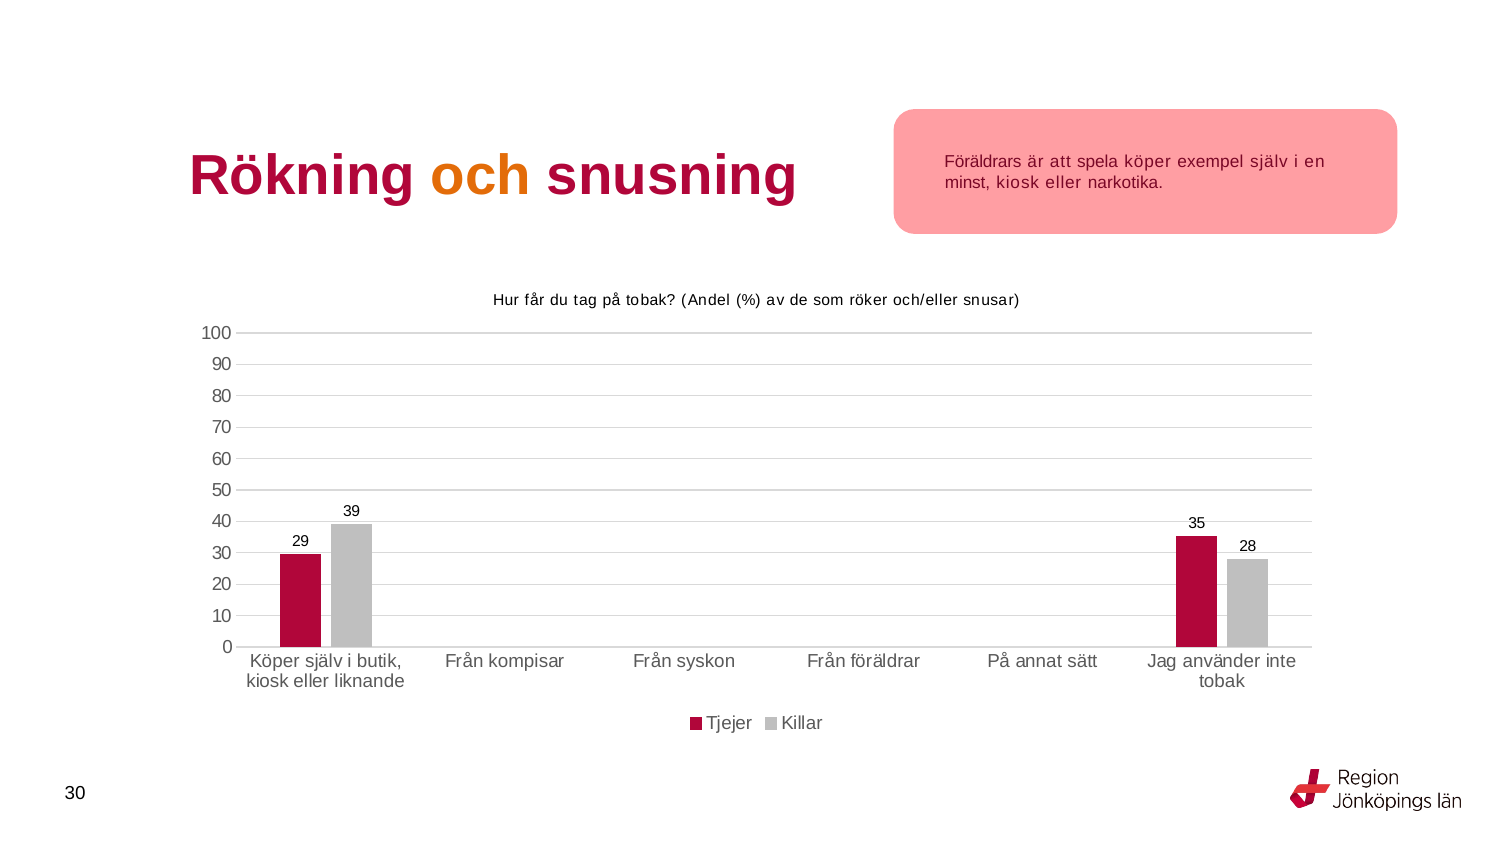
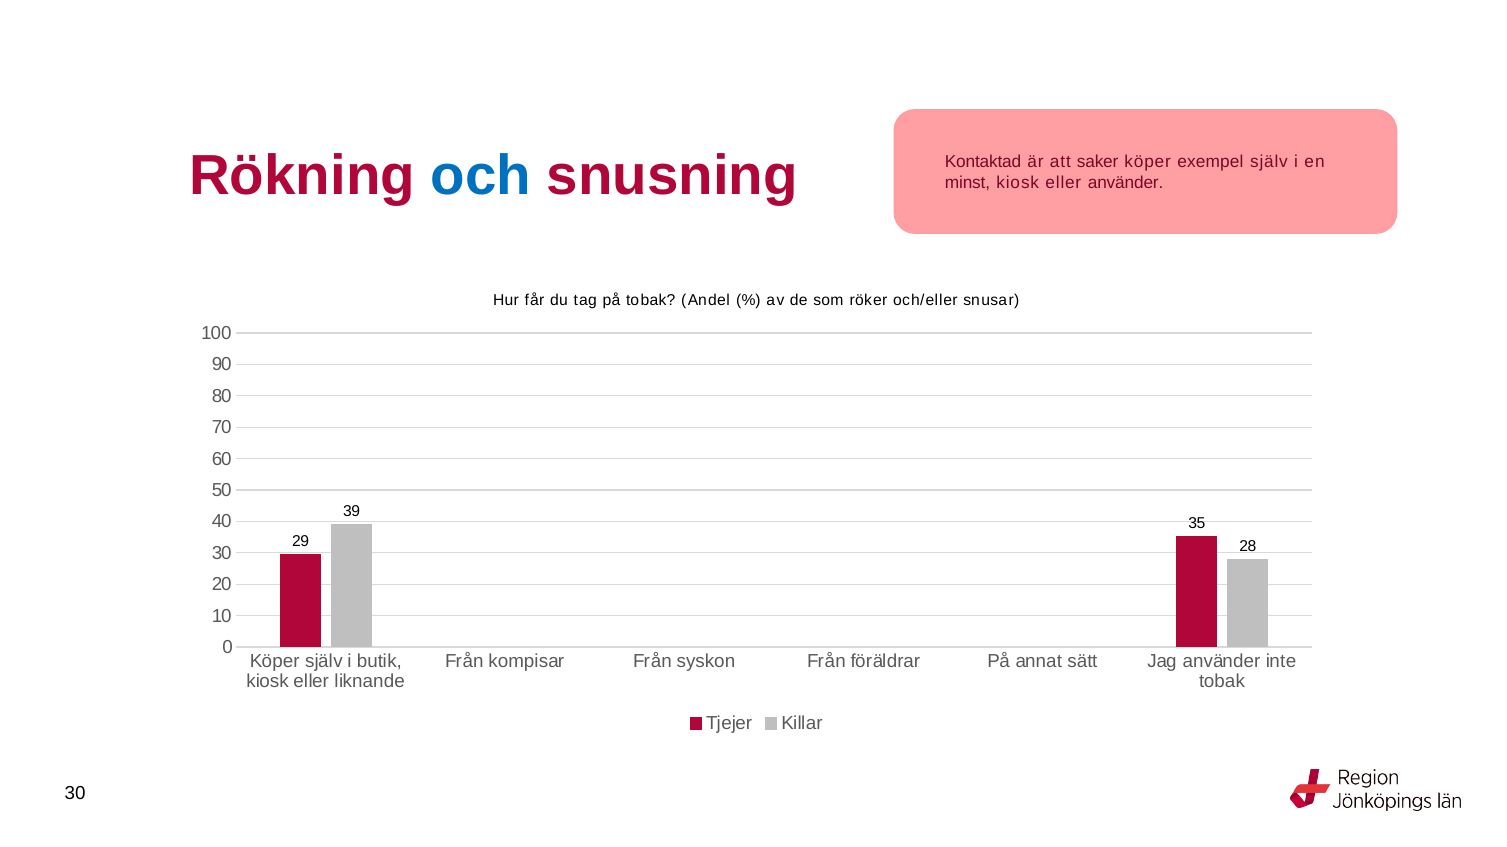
och colour: orange -> blue (481, 176)
Föräldrars: Föräldrars -> Kontaktad (983, 162)
spela: spela -> saker (1098, 162)
eller narkotika: narkotika -> använder (1126, 183)
